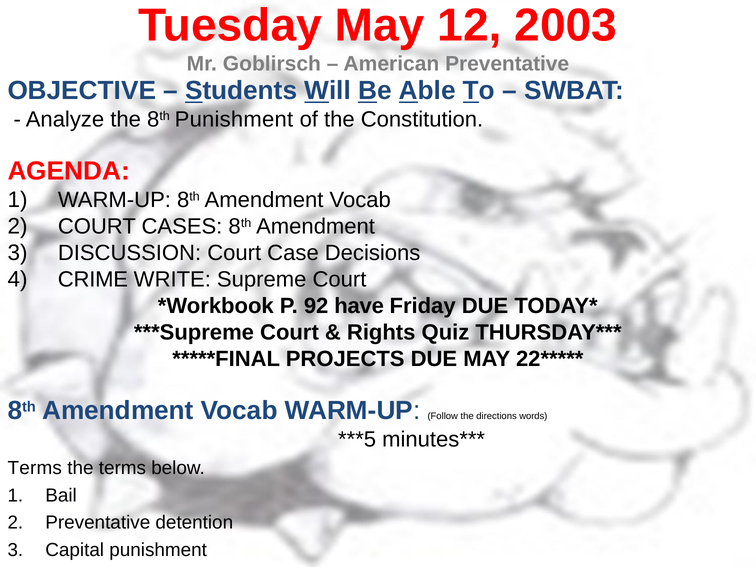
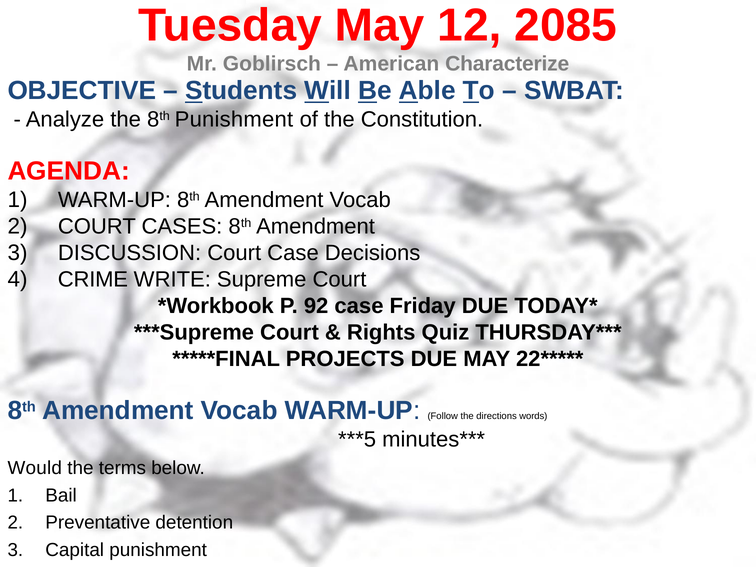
2003: 2003 -> 2085 (566, 25)
American Preventative: Preventative -> Characterize (507, 64)
92 have: have -> case (359, 306)
Terms: Terms -> Would (35, 468)
